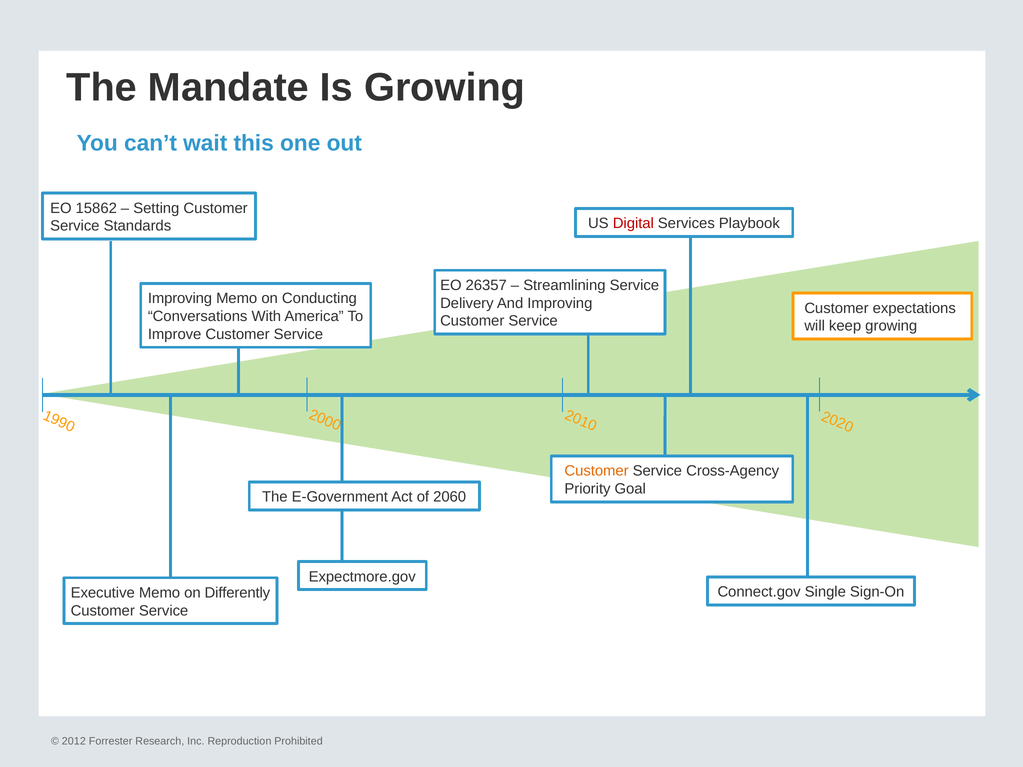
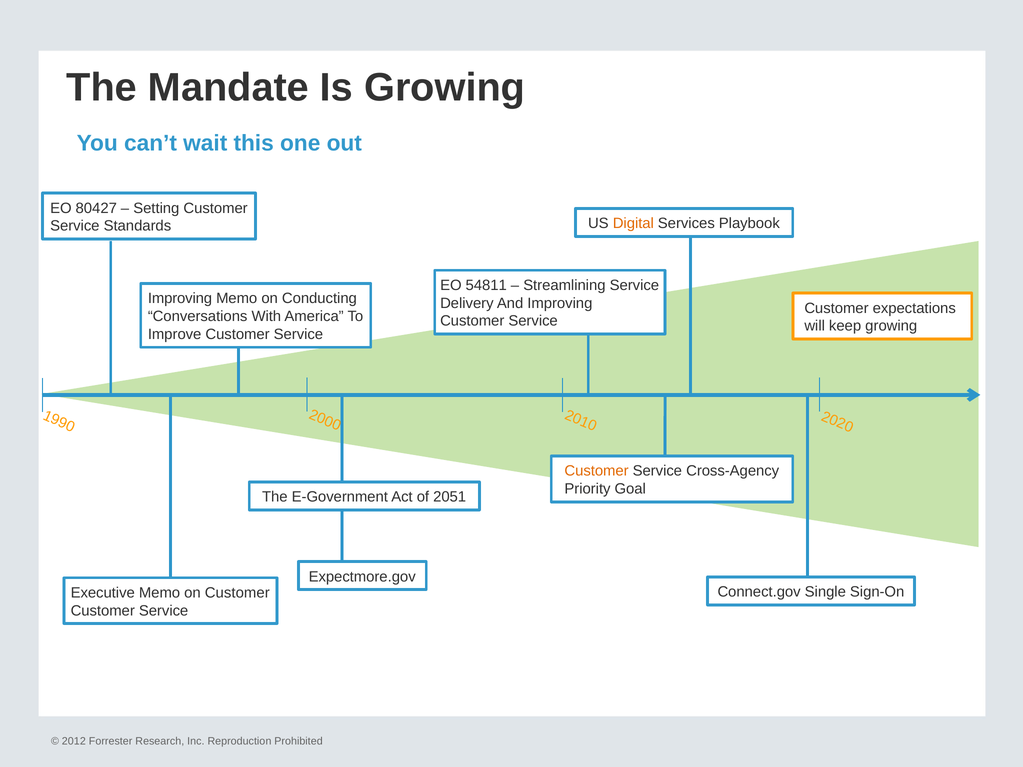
15862: 15862 -> 80427 (96, 208)
Digital colour: red -> orange (633, 223)
26357: 26357 -> 54811 (486, 285)
2060: 2060 -> 2051 (450, 497)
on Differently: Differently -> Customer (237, 593)
